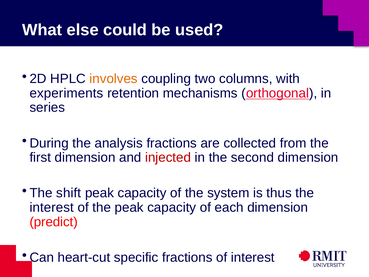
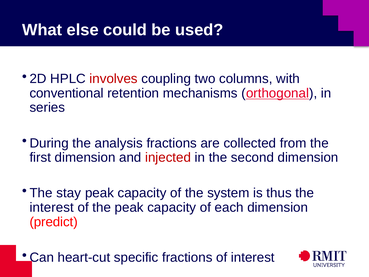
involves colour: orange -> red (114, 79)
experiments: experiments -> conventional (67, 93)
shift: shift -> stay (69, 193)
